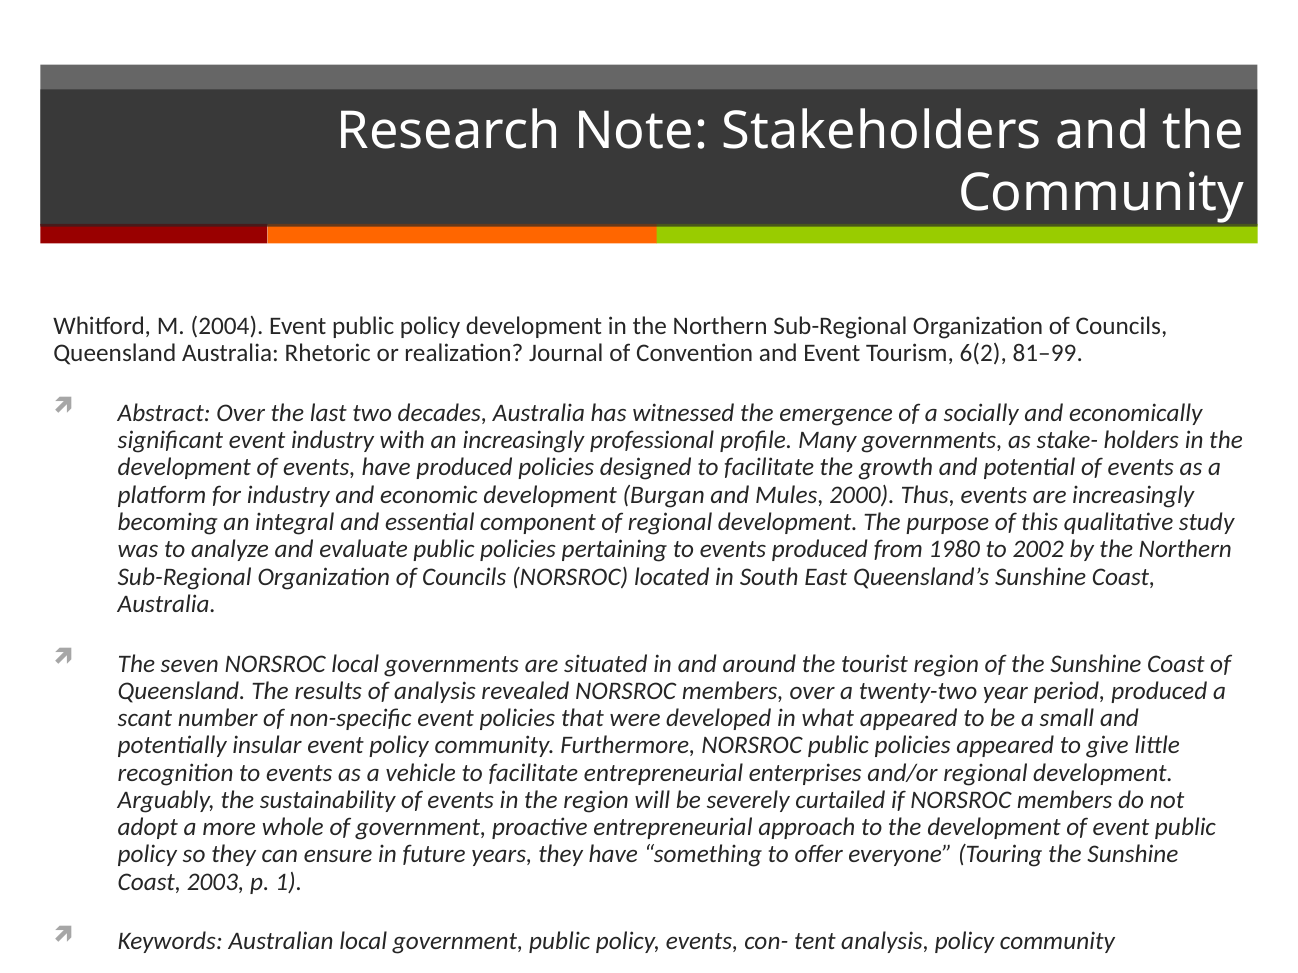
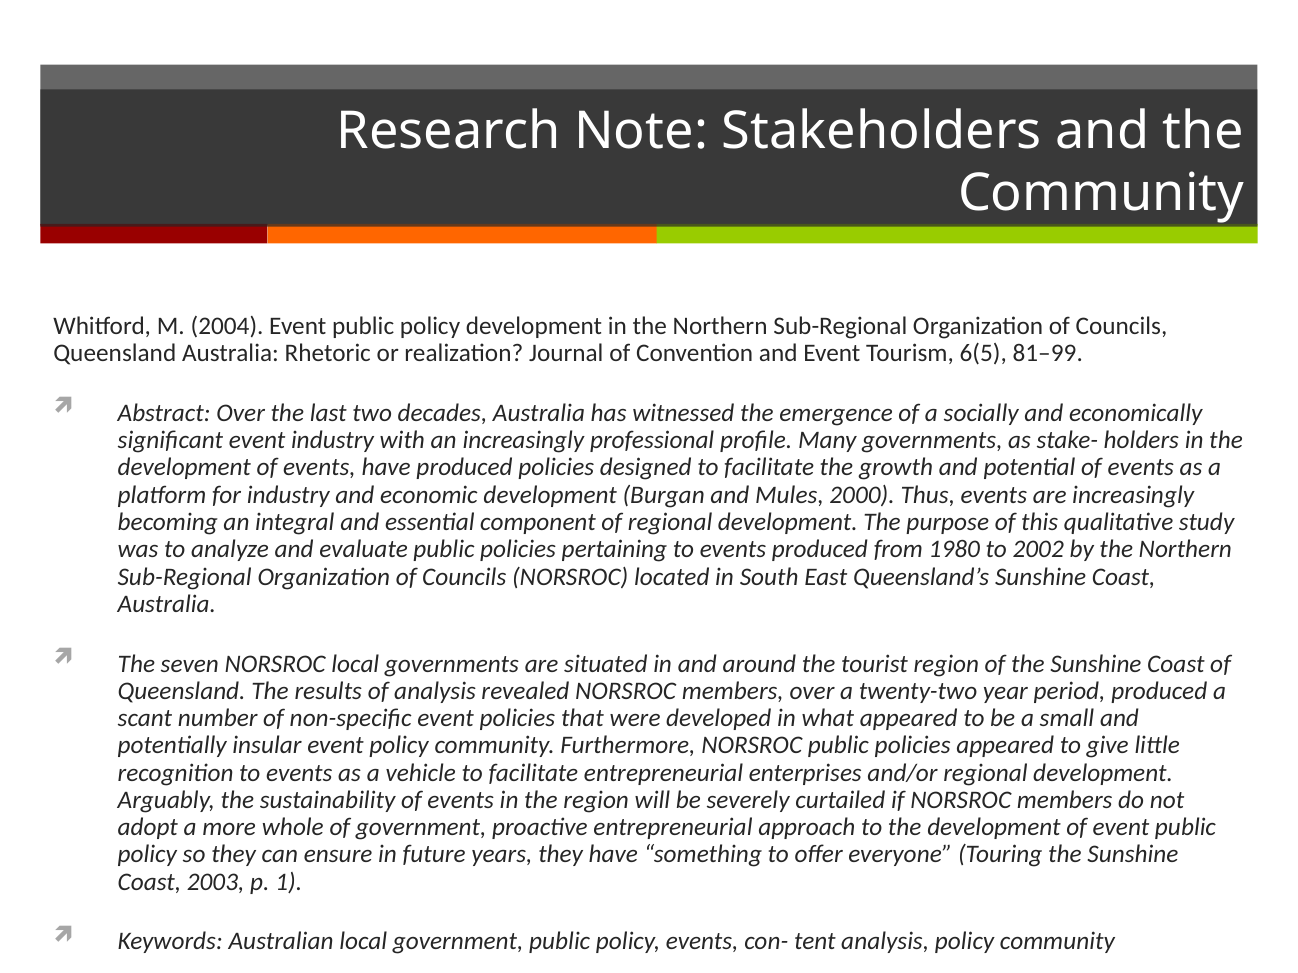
6(2: 6(2 -> 6(5 (983, 354)
